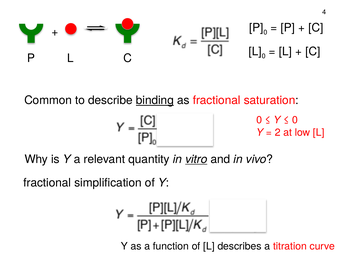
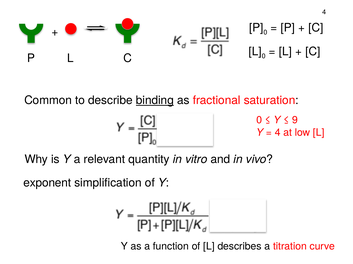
0: 0 -> 9 (295, 120)
2: 2 -> 4 (278, 133)
vitro underline: present -> none (196, 160)
fractional: fractional -> exponent (47, 183)
